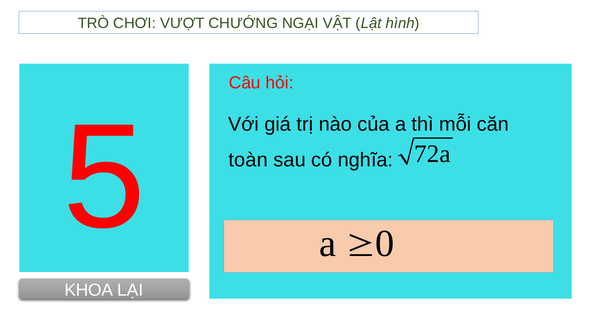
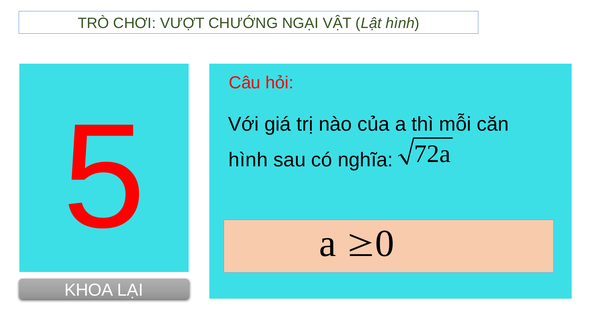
toàn: toàn -> hình (248, 160)
